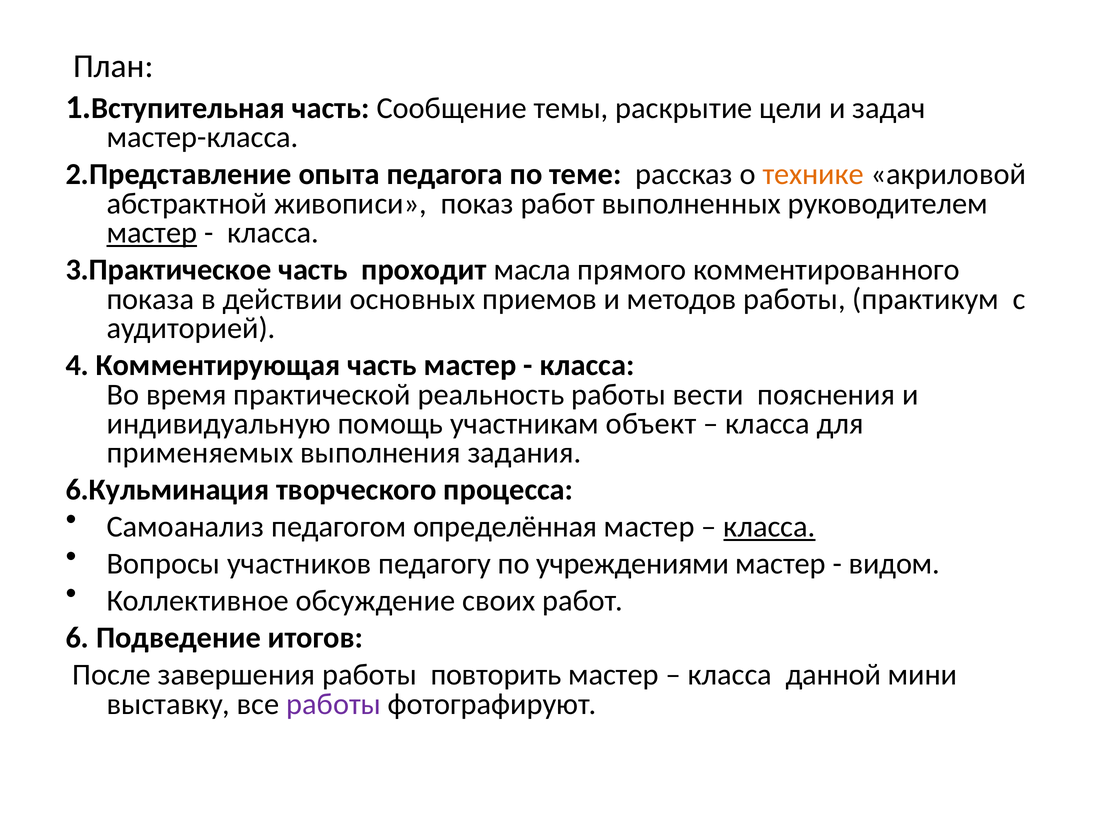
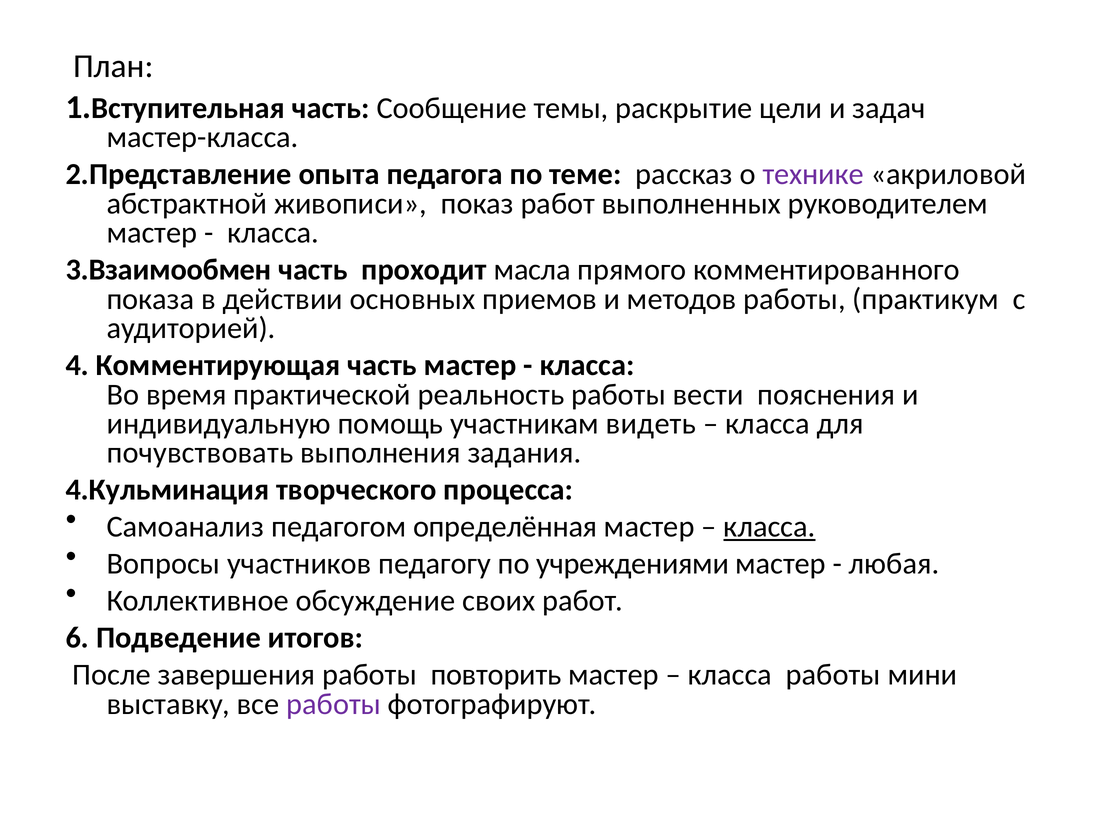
технике colour: orange -> purple (813, 174)
мастер underline: present -> none (152, 233)
3.Практическое: 3.Практическое -> 3.Взаимообмен (169, 270)
объект: объект -> видеть (651, 423)
применяемых: применяемых -> почувствовать (200, 453)
6.Кульминация: 6.Кульминация -> 4.Кульминация (167, 490)
видом: видом -> любая (894, 563)
класса данной: данной -> работы (833, 674)
